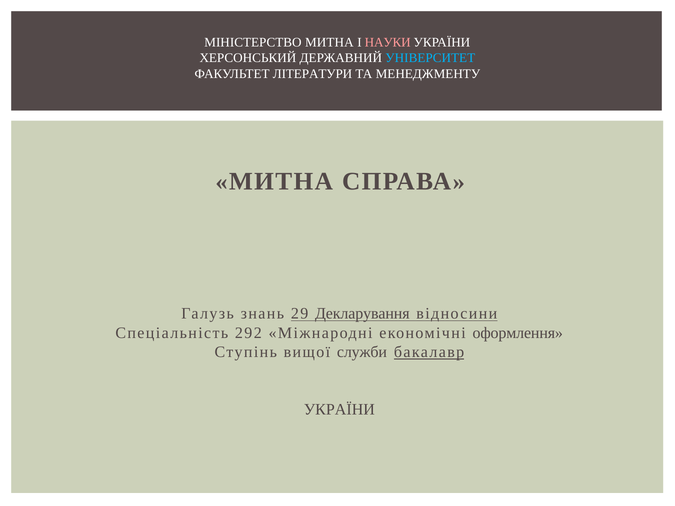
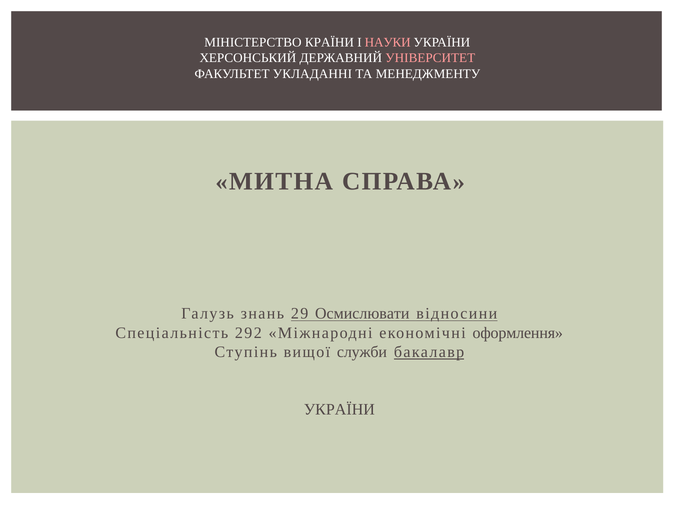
МІНІСТЕРСТВО МИТНА: МИТНА -> КРАЇНИ (329, 42)
УНІВЕРСИТЕТ colour: light blue -> pink (430, 58)
ЛІТЕРАТУРИ: ЛІТЕРАТУРИ -> УКЛАДАННІ (312, 74)
Декларування: Декларування -> Осмислювати (362, 314)
